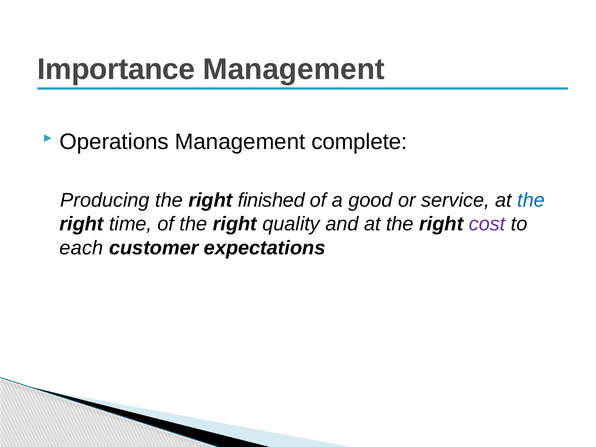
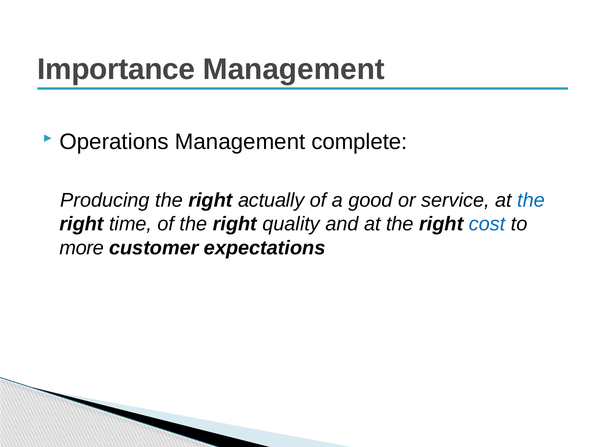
finished: finished -> actually (271, 200)
cost colour: purple -> blue (487, 224)
each: each -> more (82, 248)
